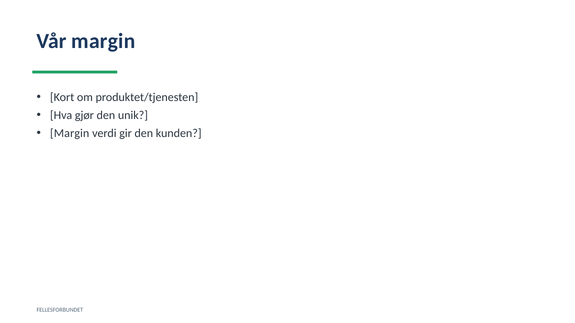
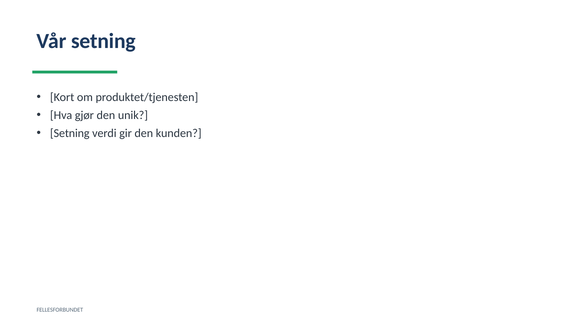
Vår margin: margin -> setning (103, 41)
Margin: Margin -> Setning (70, 133)
